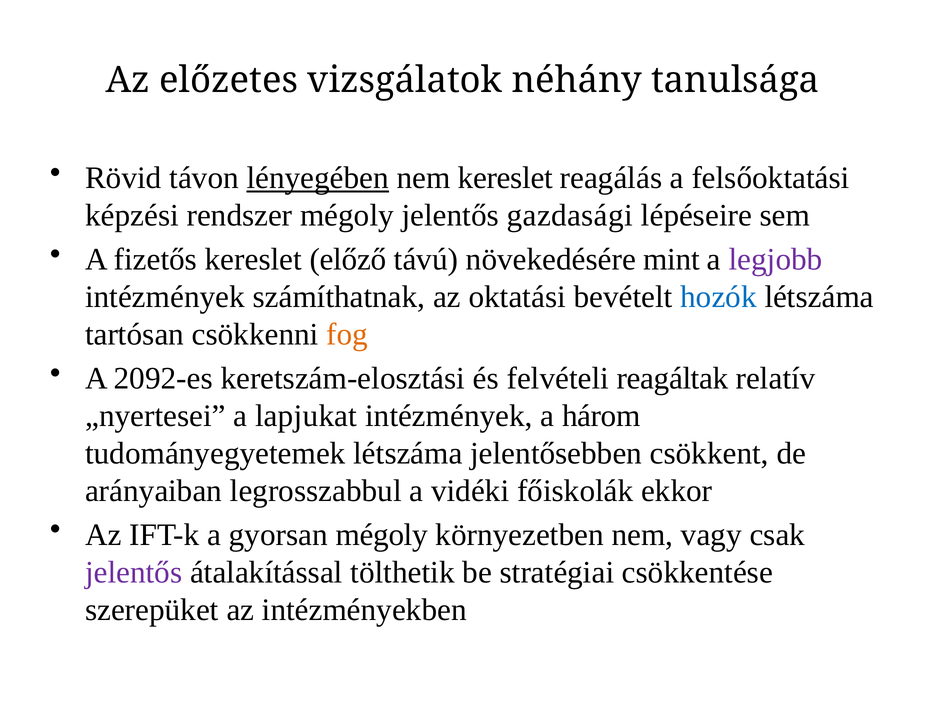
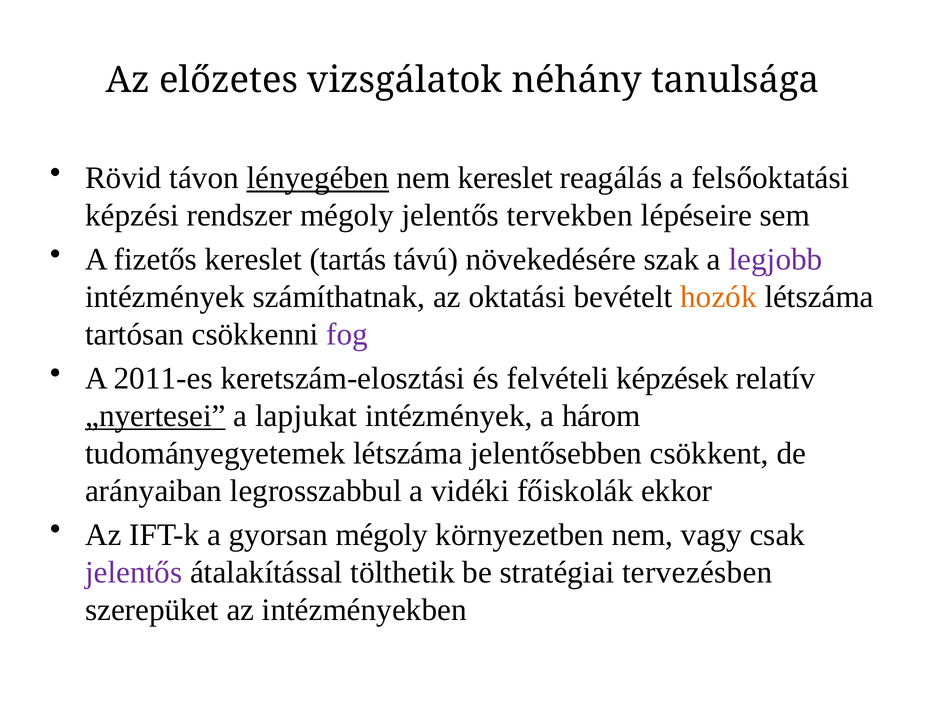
gazdasági: gazdasági -> tervekben (570, 215)
előző: előző -> tartás (348, 259)
mint: mint -> szak (671, 259)
hozók colour: blue -> orange (718, 297)
fog colour: orange -> purple (347, 334)
2092-es: 2092-es -> 2011-es (163, 378)
reagáltak: reagáltak -> képzések (673, 378)
„nyertesei underline: none -> present (155, 416)
csökkentése: csökkentése -> tervezésben (697, 572)
